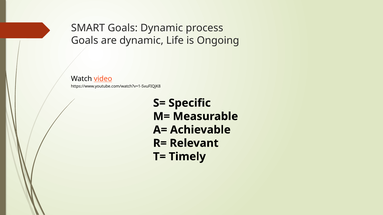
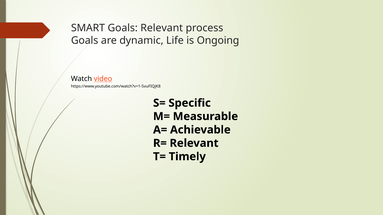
Goals Dynamic: Dynamic -> Relevant (162, 28)
